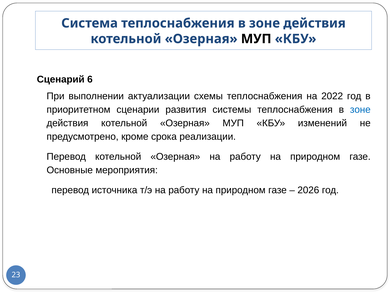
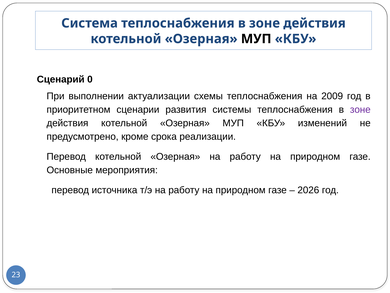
6: 6 -> 0 (90, 79)
2022: 2022 -> 2009 (332, 96)
зоне colour: blue -> purple (360, 110)
